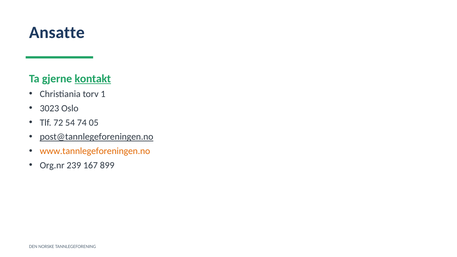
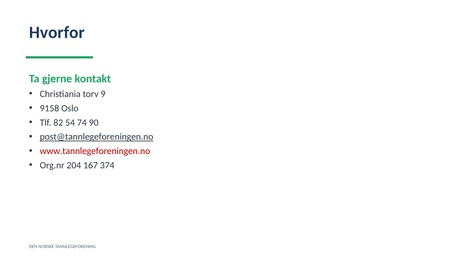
Ansatte: Ansatte -> Hvorfor (57, 33)
kontakt underline: present -> none (93, 79)
1: 1 -> 9 (103, 94)
3023: 3023 -> 9158 (49, 108)
72: 72 -> 82 (58, 123)
05: 05 -> 90 (94, 123)
www.tannlegeforeningen.no colour: orange -> red (95, 151)
239: 239 -> 204 (74, 165)
899: 899 -> 374 (107, 165)
